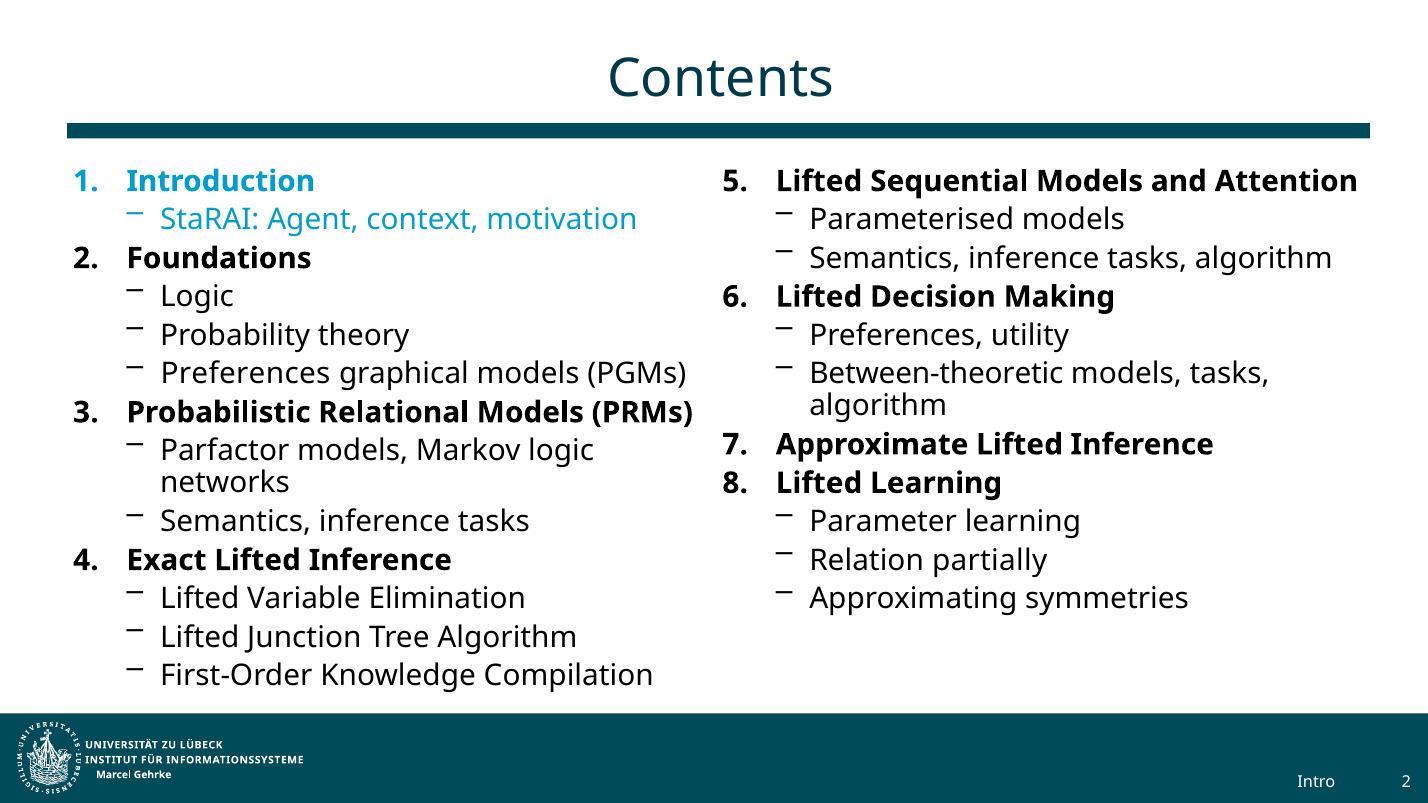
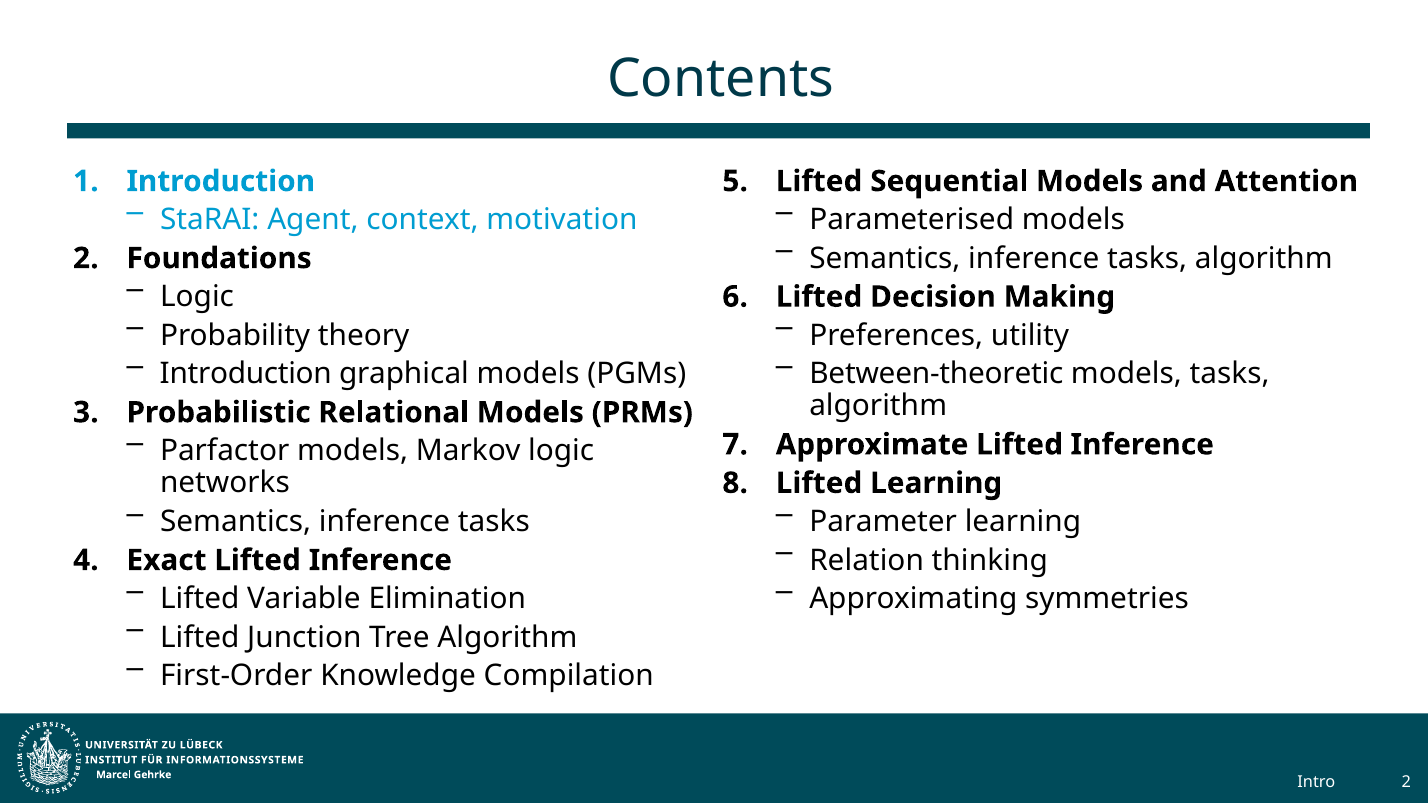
Preferences: Preferences -> Introduction (246, 374)
partially: partially -> thinking (990, 560)
